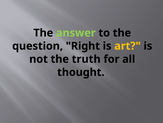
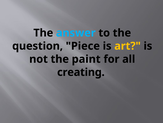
answer colour: light green -> light blue (76, 33)
Right: Right -> Piece (83, 46)
truth: truth -> paint (86, 59)
thought: thought -> creating (81, 72)
